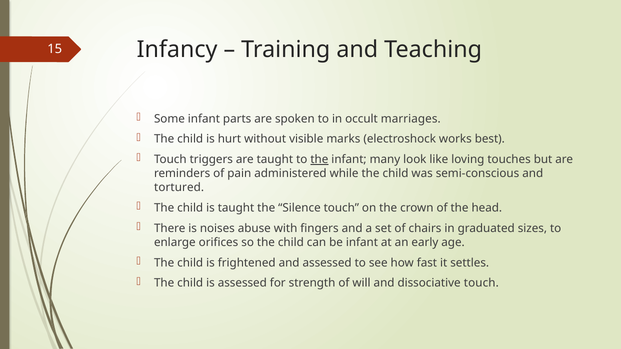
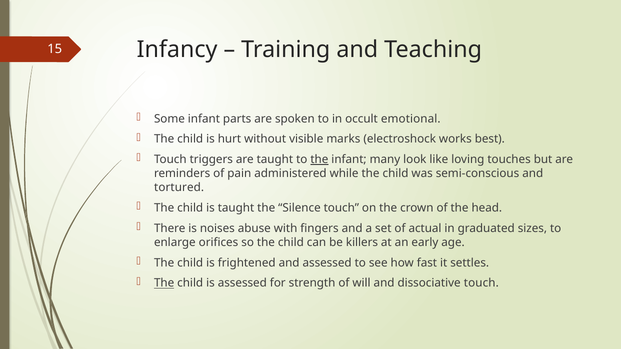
marriages: marriages -> emotional (411, 119)
chairs: chairs -> actual (425, 229)
be infant: infant -> killers (362, 243)
The underline: none -> present (164, 283)
